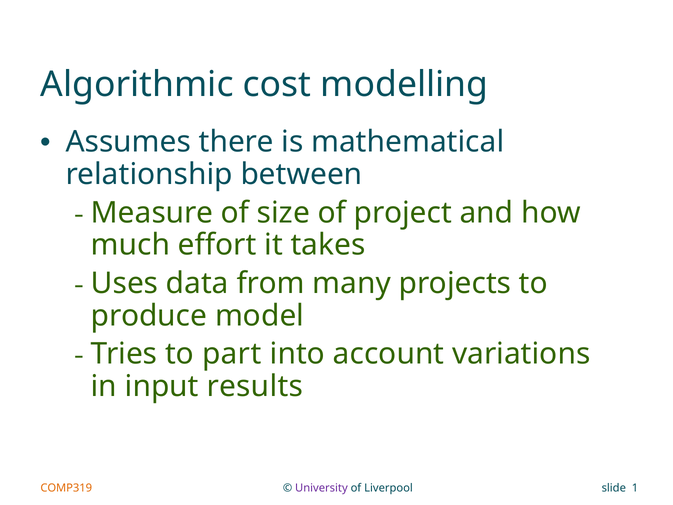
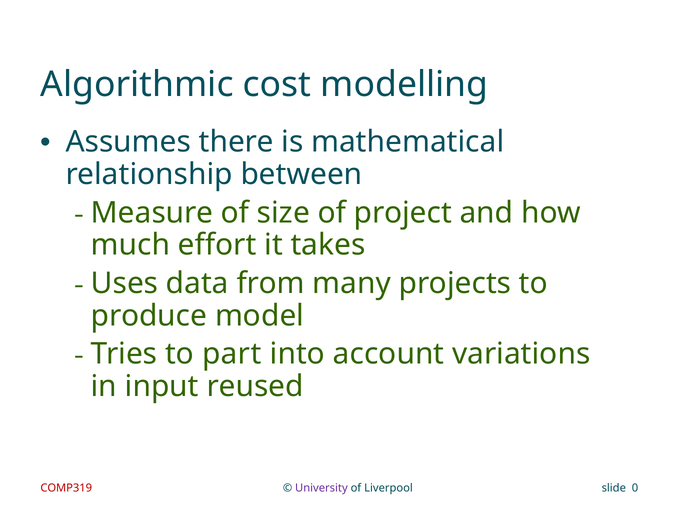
results: results -> reused (255, 386)
COMP319 colour: orange -> red (66, 488)
1: 1 -> 0 (635, 488)
